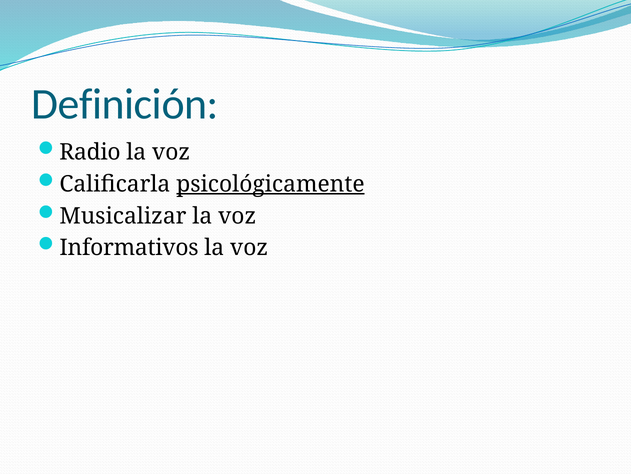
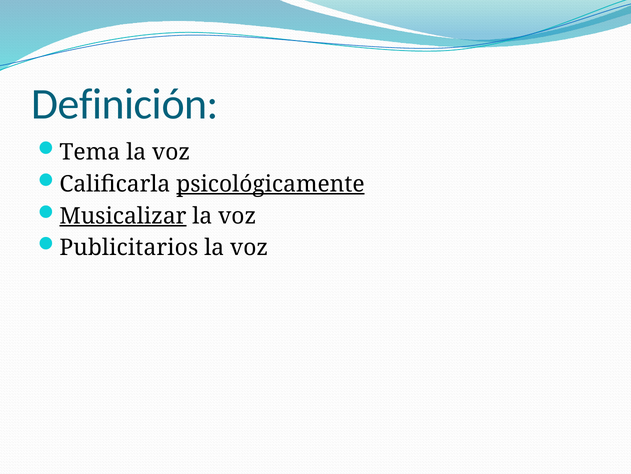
Radio: Radio -> Tema (90, 152)
Musicalizar underline: none -> present (123, 216)
Informativos: Informativos -> Publicitarios (129, 248)
